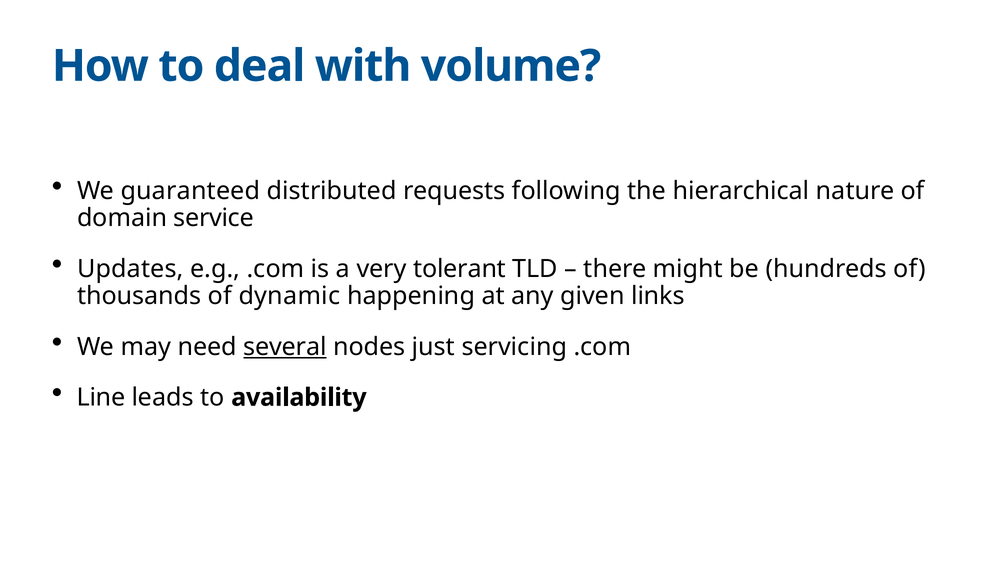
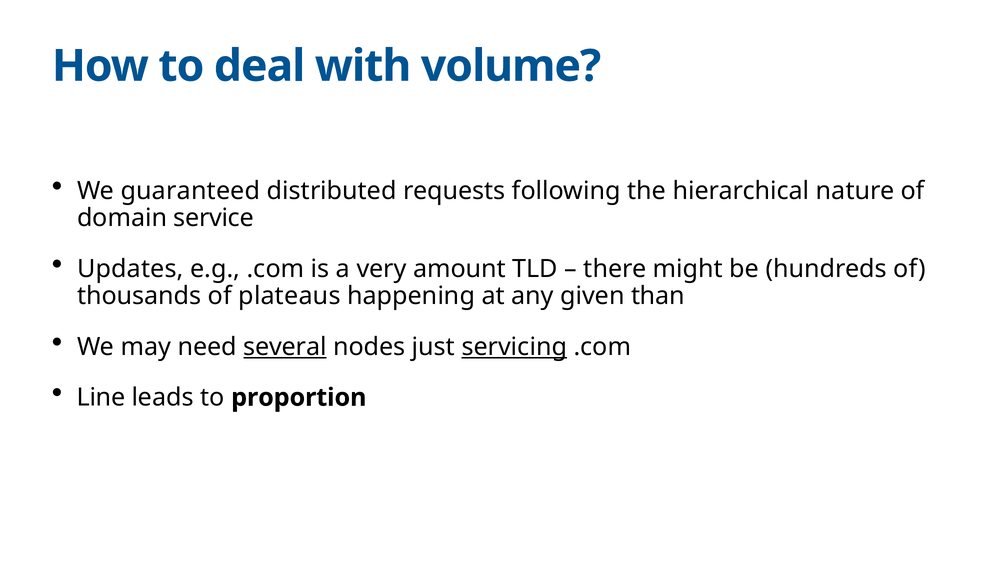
tolerant: tolerant -> amount (460, 269)
dynamic: dynamic -> plateaus (289, 296)
links: links -> than (658, 296)
servicing underline: none -> present (514, 347)
availability: availability -> proportion (299, 397)
